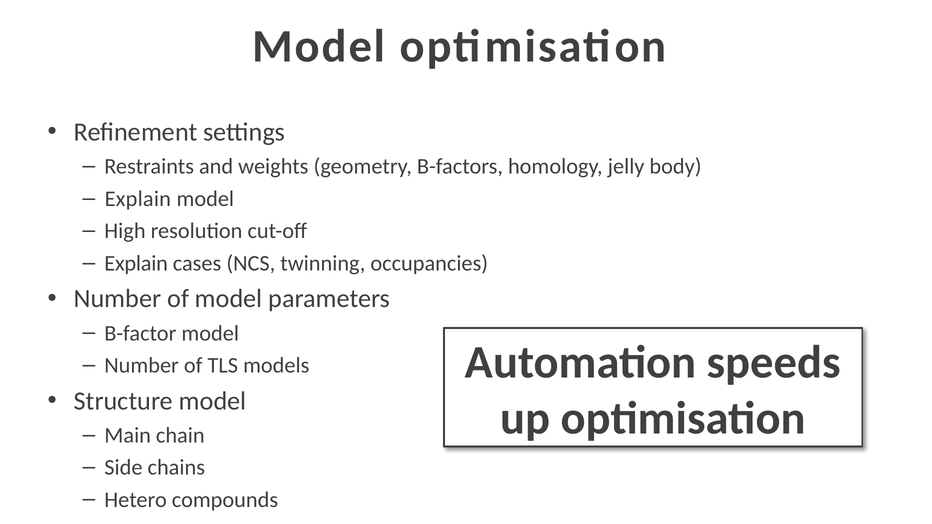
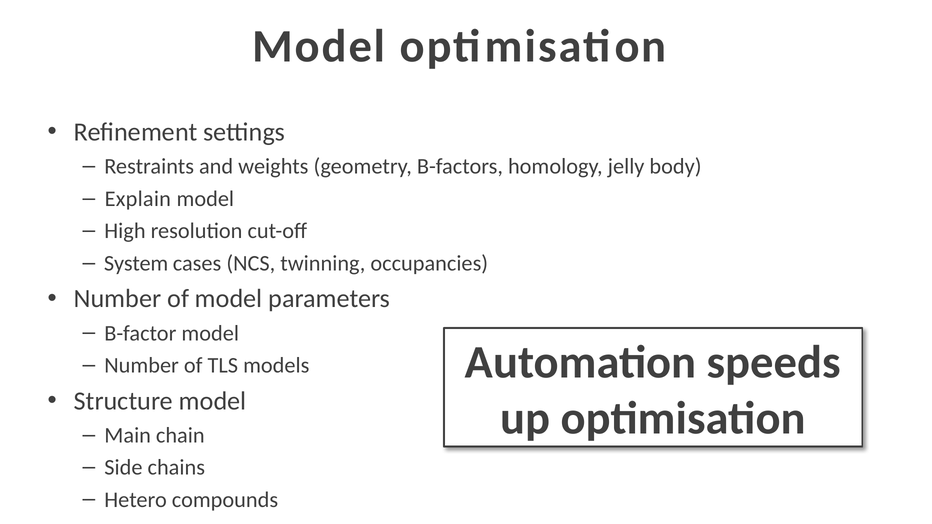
Explain: Explain -> System (136, 263)
